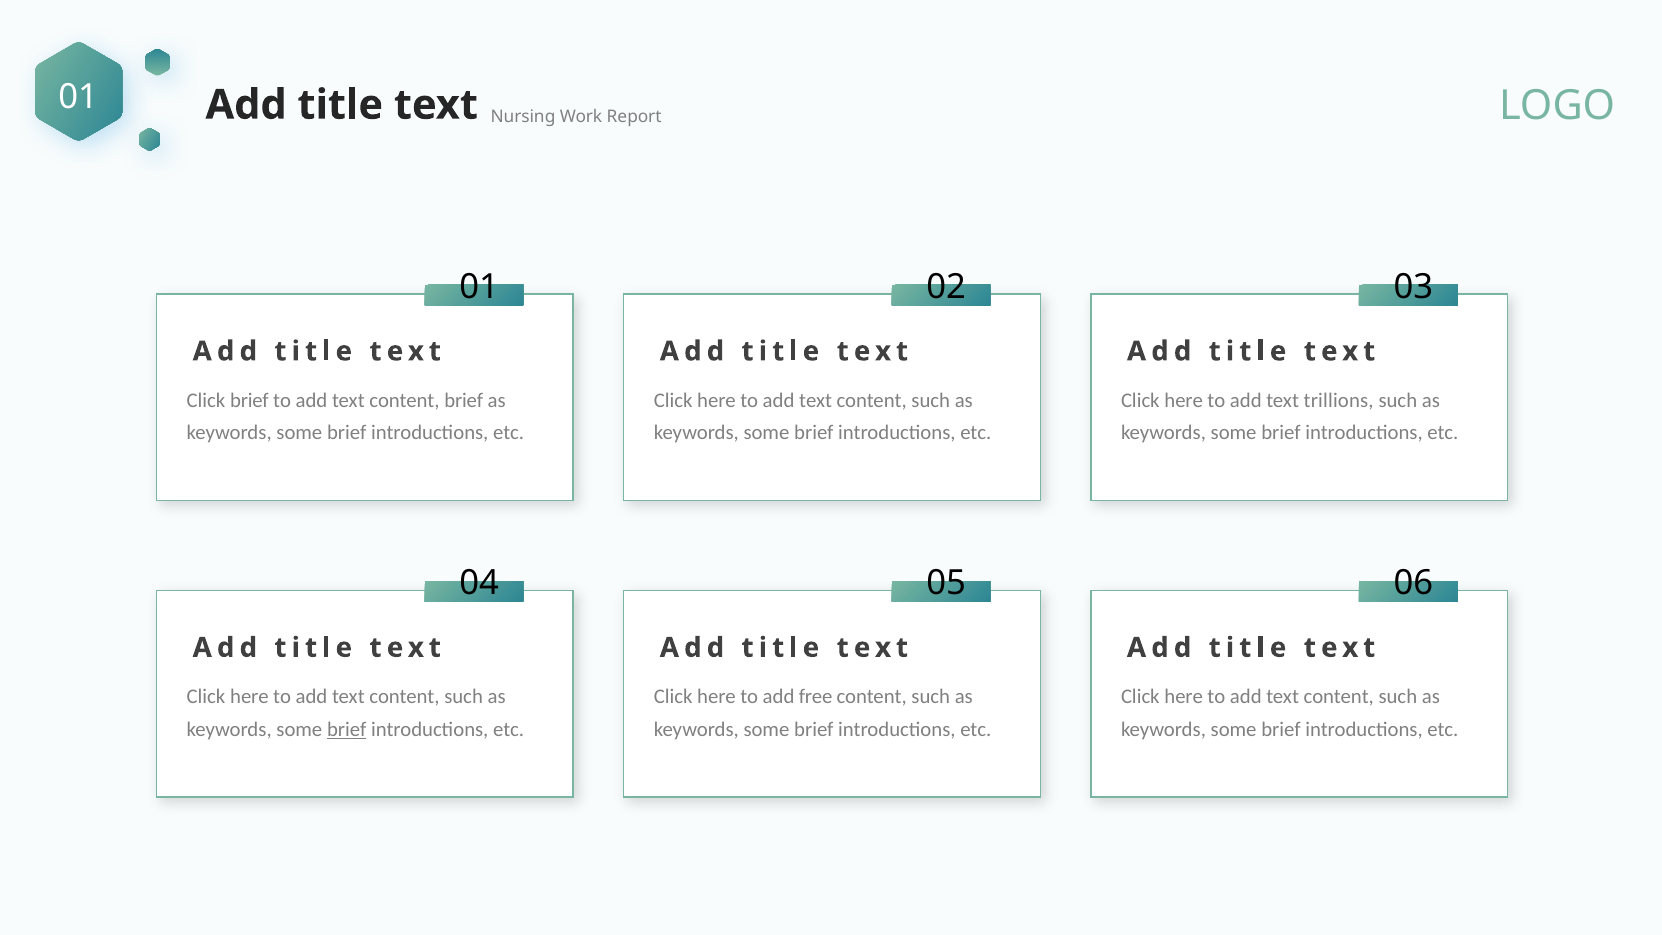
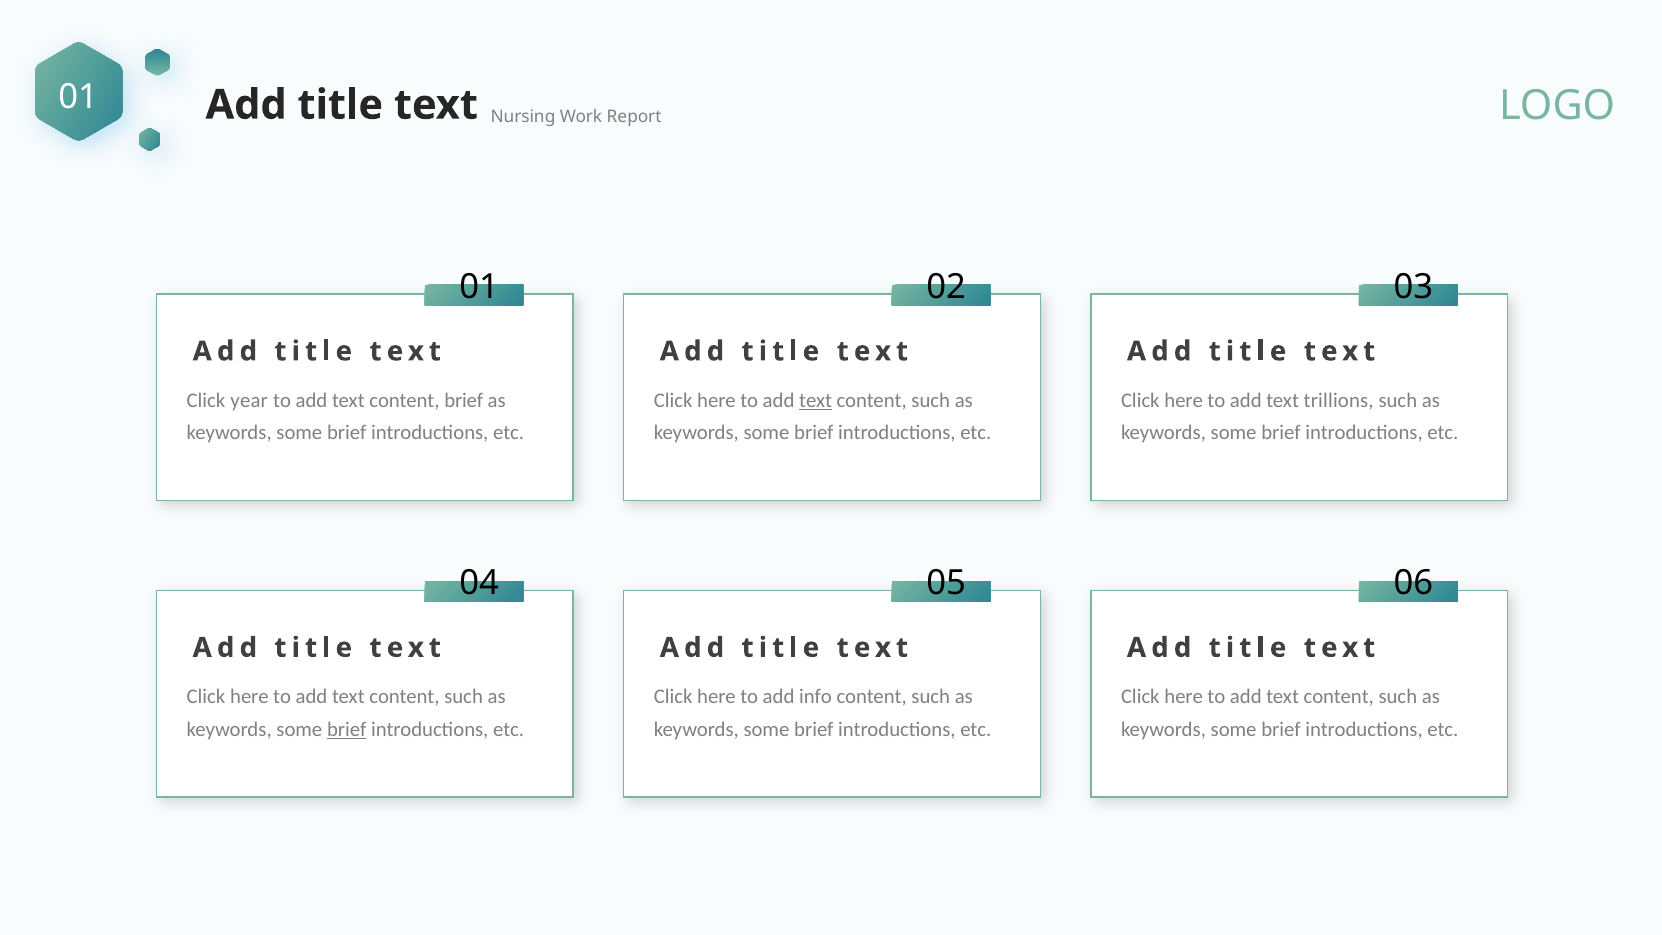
Click brief: brief -> year (249, 400)
text underline: none -> present (816, 400)
free: free -> info (816, 697)
